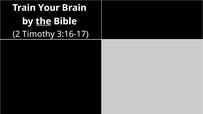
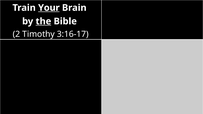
Your underline: none -> present (49, 8)
